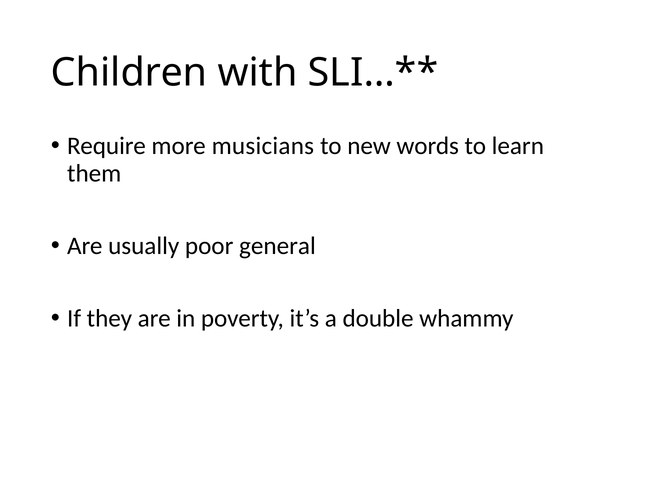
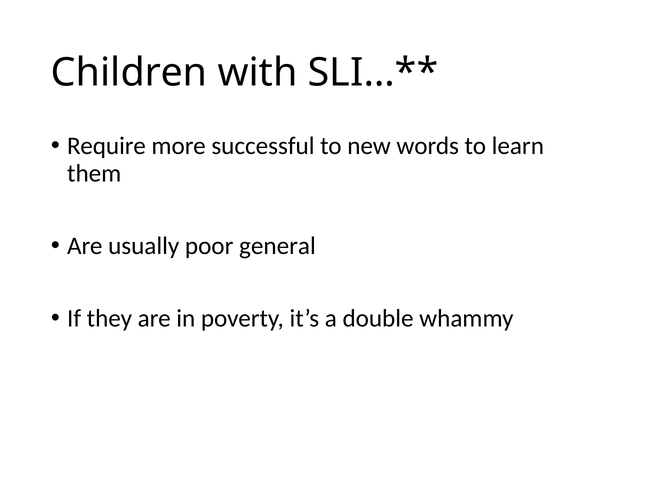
musicians: musicians -> successful (263, 146)
